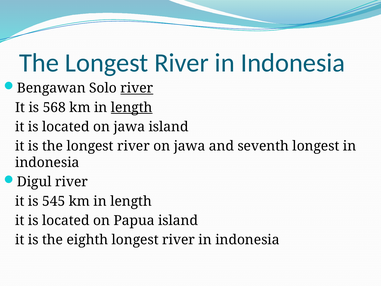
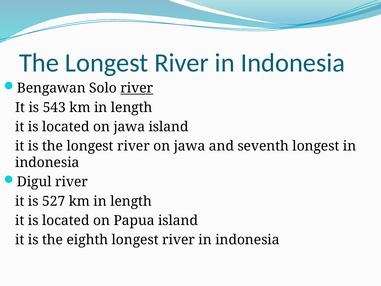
568: 568 -> 543 (54, 107)
length underline: present -> none (132, 107)
545: 545 -> 527 (54, 201)
